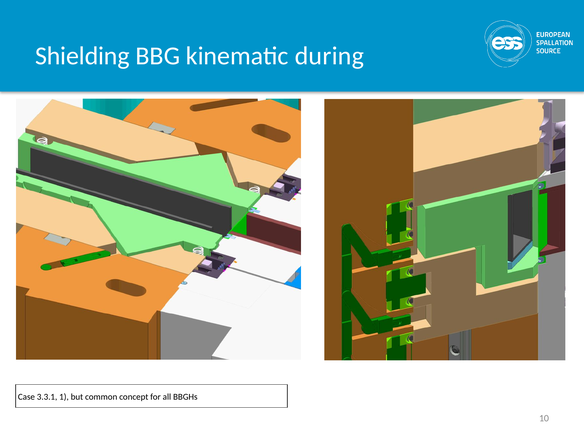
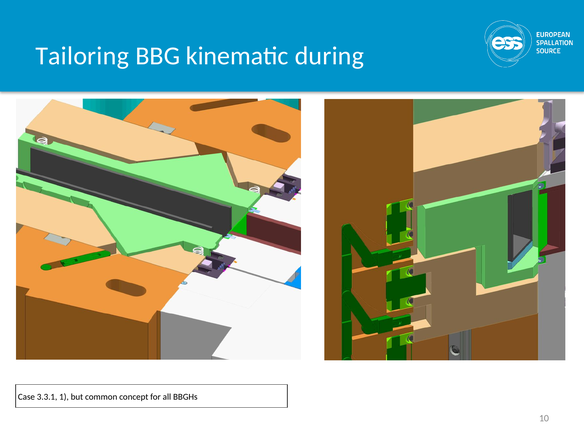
Shielding: Shielding -> Tailoring (82, 56)
